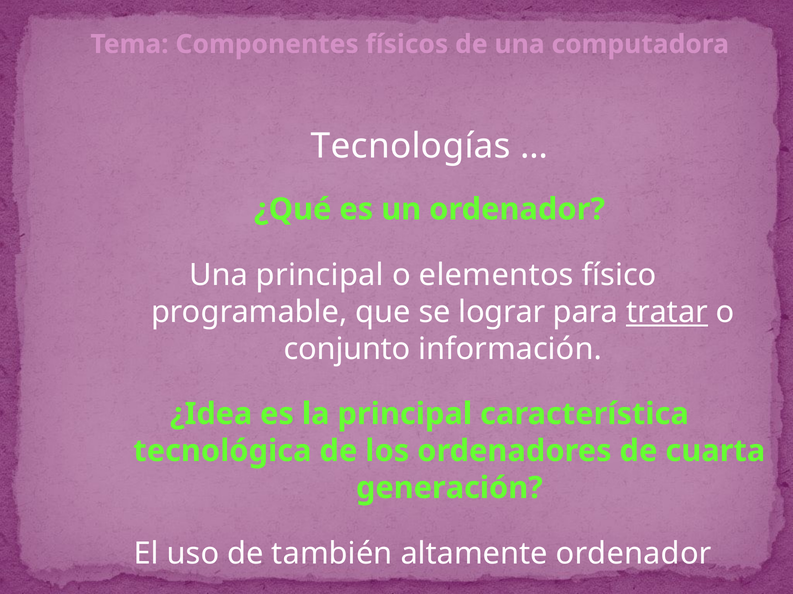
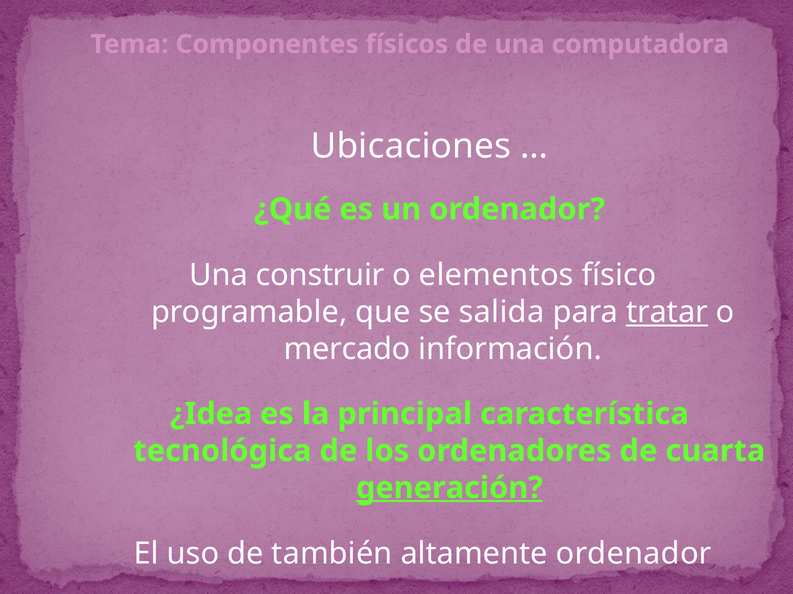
Tecnologías: Tecnologías -> Ubicaciones (411, 146)
Una principal: principal -> construir (320, 276)
lograr: lograr -> salida (502, 313)
conjunto: conjunto -> mercado (347, 350)
generación underline: none -> present (449, 488)
